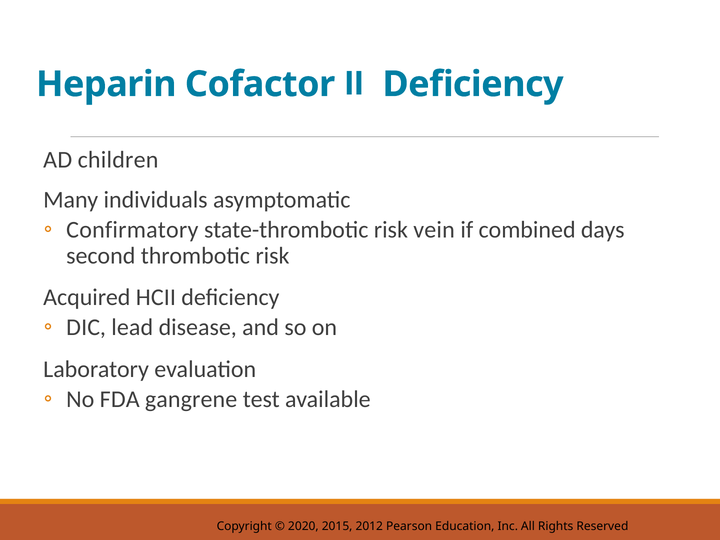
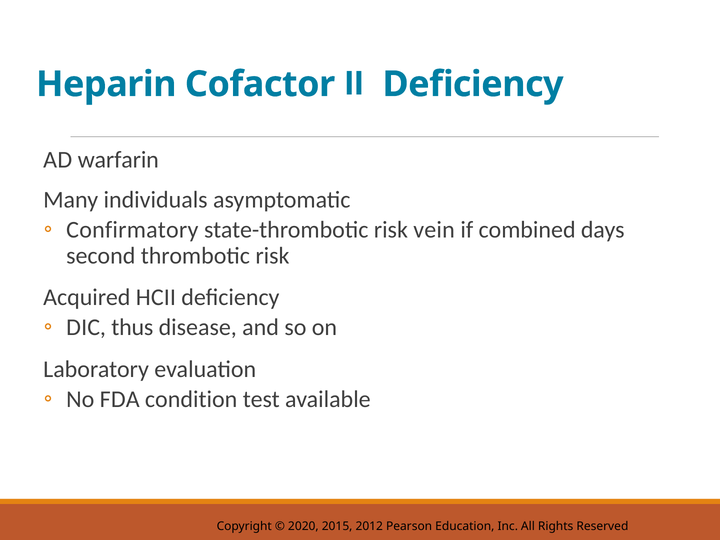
children: children -> warfarin (118, 160)
lead: lead -> thus (132, 327)
gangrene: gangrene -> condition (191, 399)
